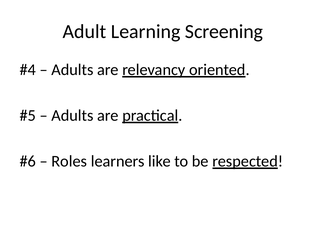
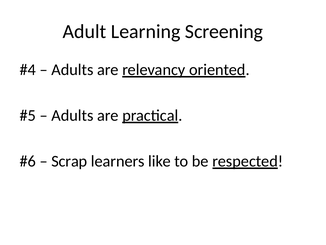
Roles: Roles -> Scrap (69, 161)
